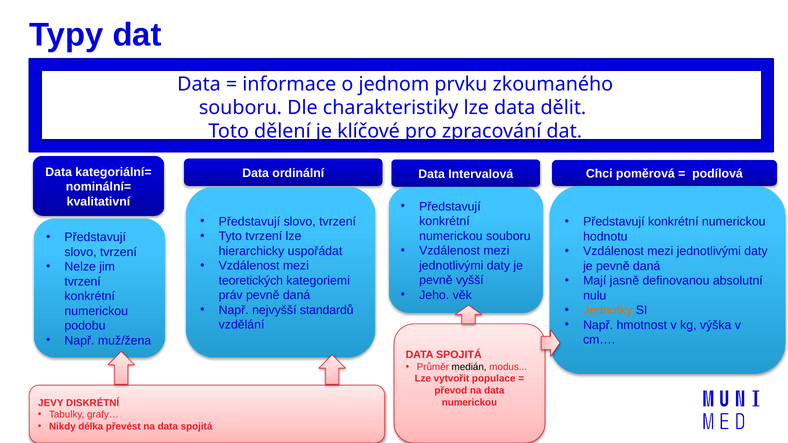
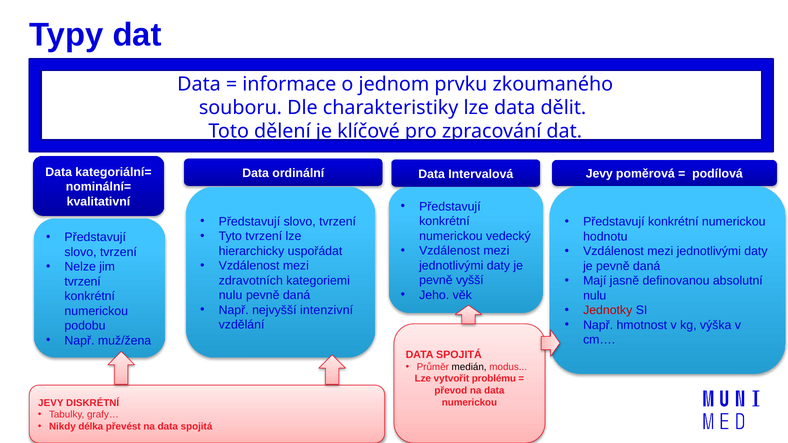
Chci: Chci -> Jevy (599, 174)
numerickou souboru: souboru -> vedecký (508, 236)
teoretických: teoretických -> zdravotních (251, 281)
práv: práv -> nulu (231, 295)
standardů: standardů -> intenzivní (327, 310)
Jednotky colour: orange -> red (608, 310)
populace: populace -> problému (494, 379)
